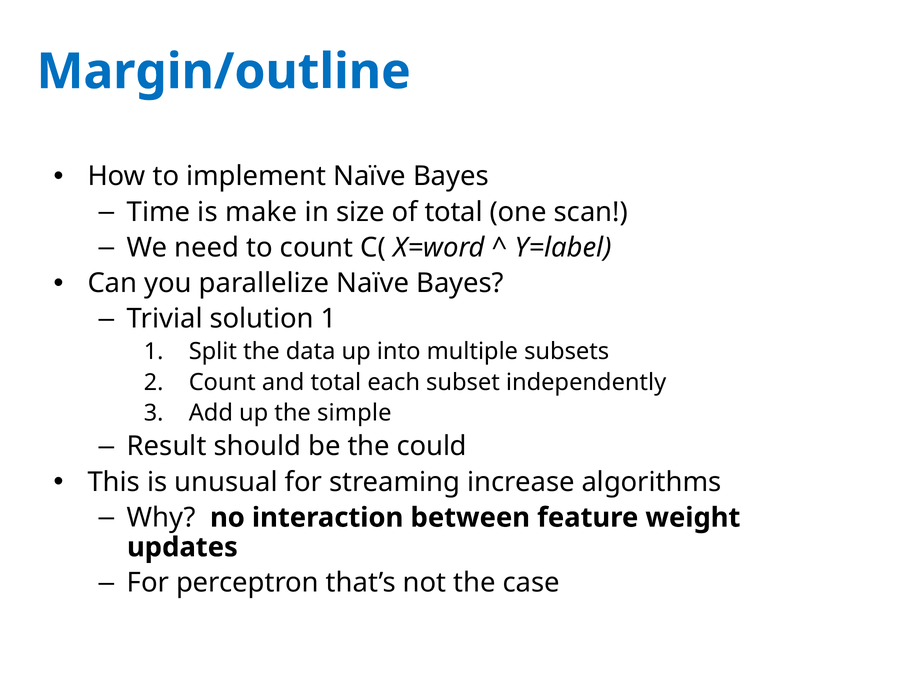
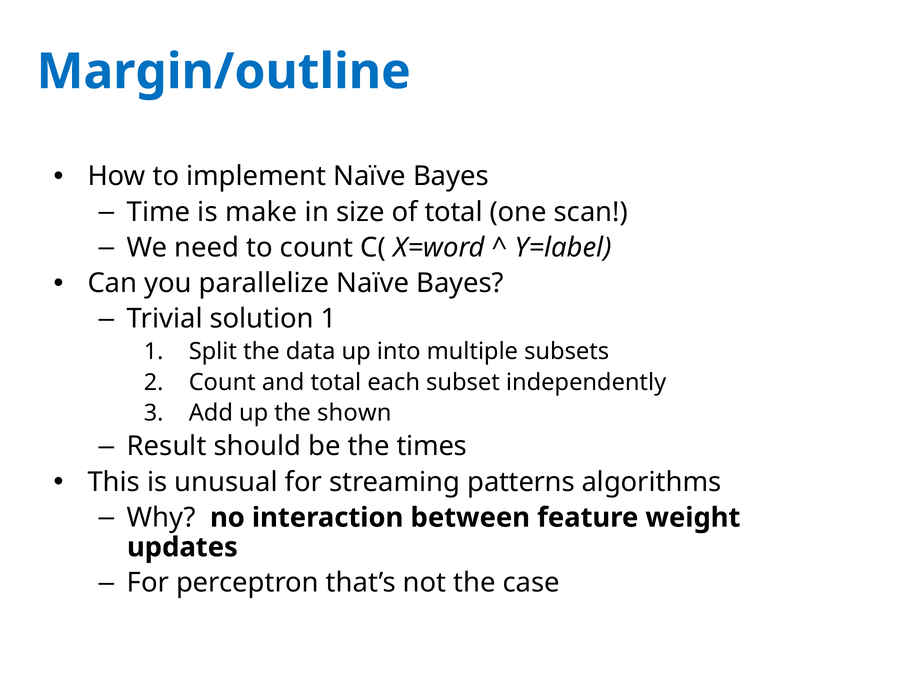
simple: simple -> shown (354, 413)
could: could -> times (432, 447)
increase: increase -> patterns (521, 482)
